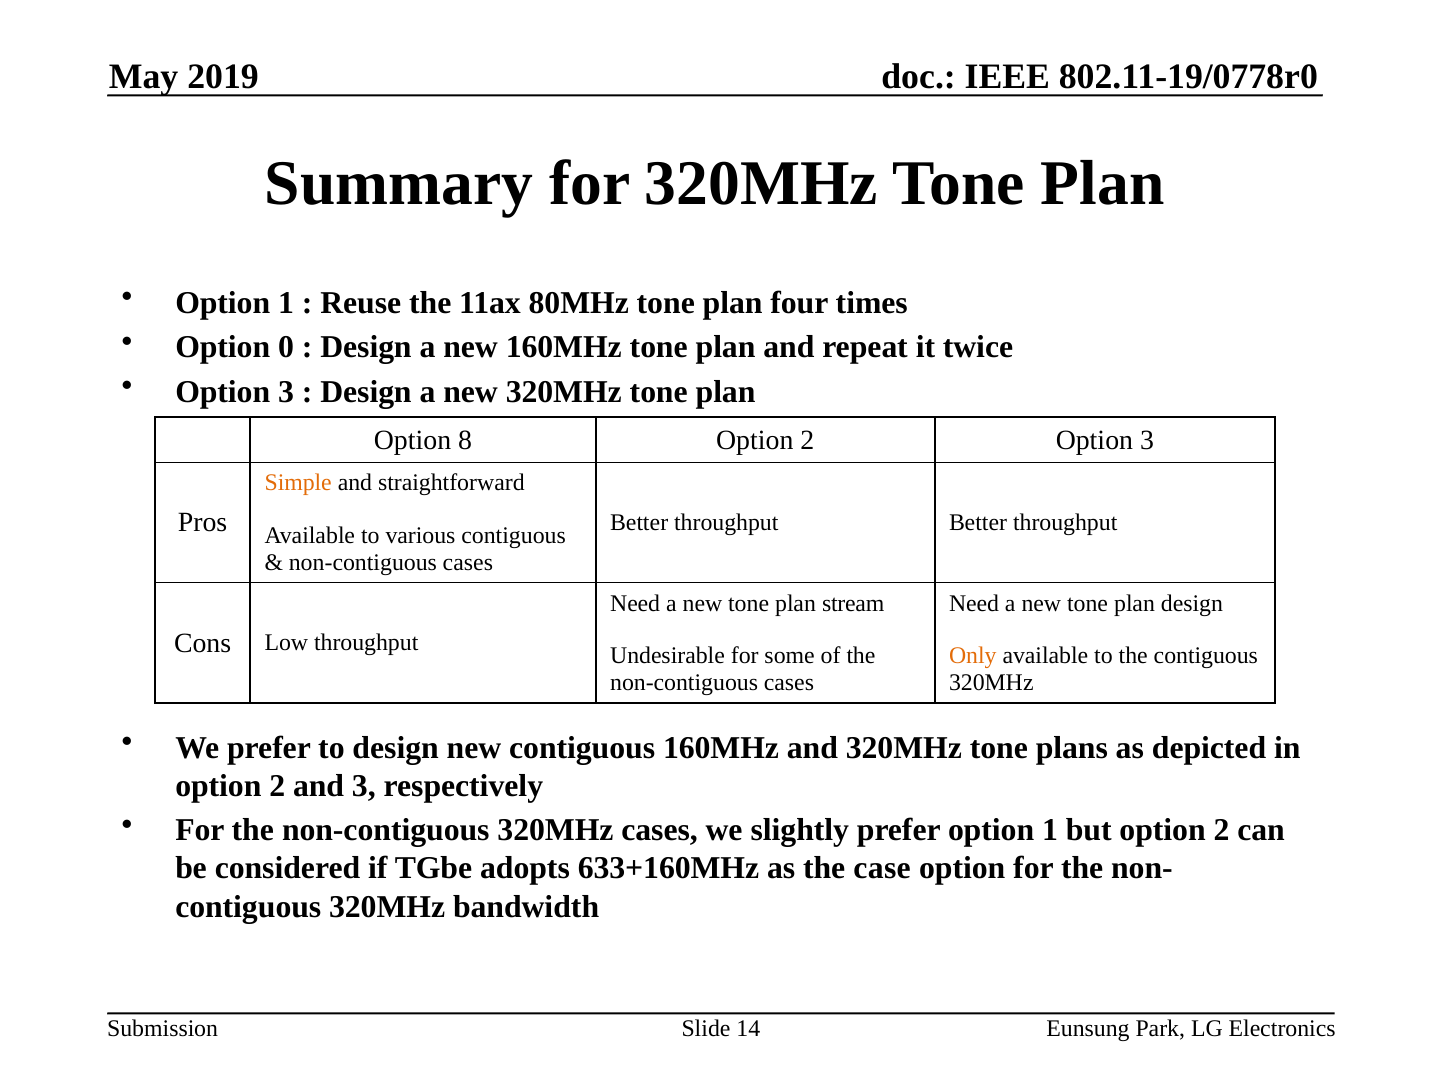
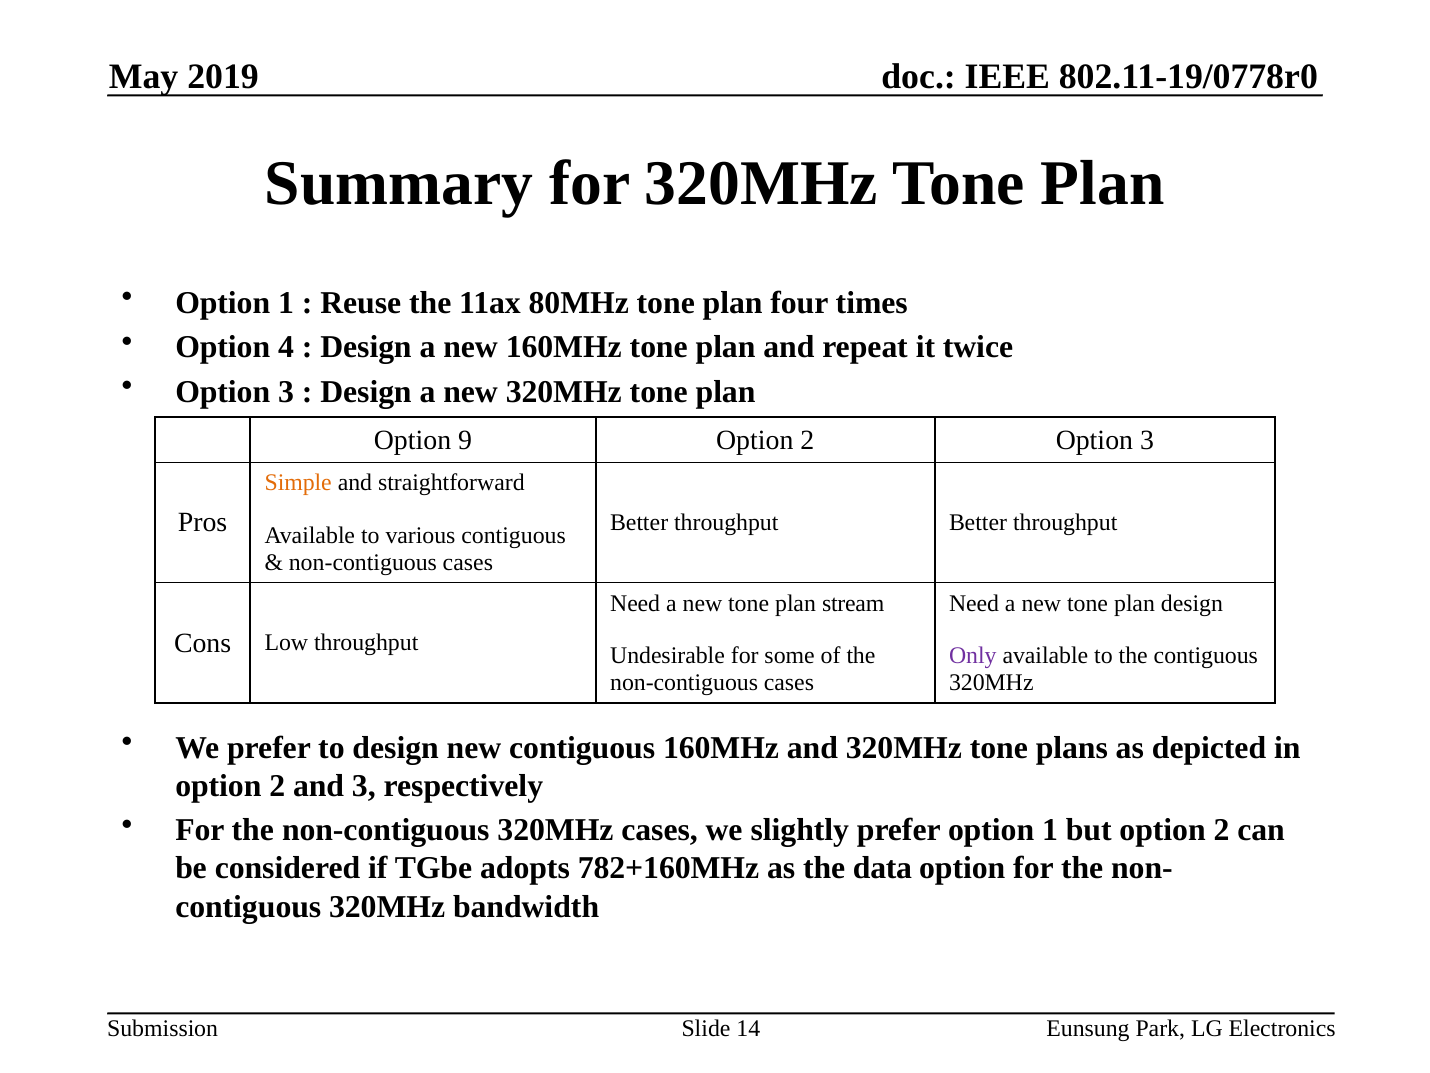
0: 0 -> 4 (286, 347)
8: 8 -> 9 (465, 440)
Only colour: orange -> purple (973, 656)
633+160MHz: 633+160MHz -> 782+160MHz (668, 868)
case: case -> data (882, 868)
